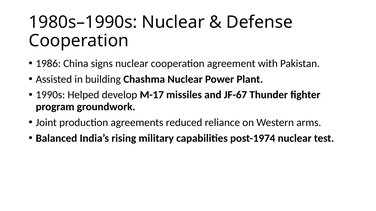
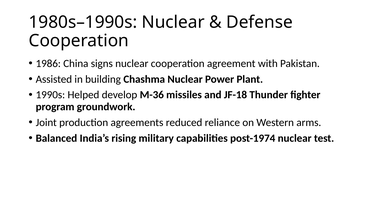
M-17: M-17 -> M-36 (152, 95)
JF-67: JF-67 -> JF-18 (235, 95)
